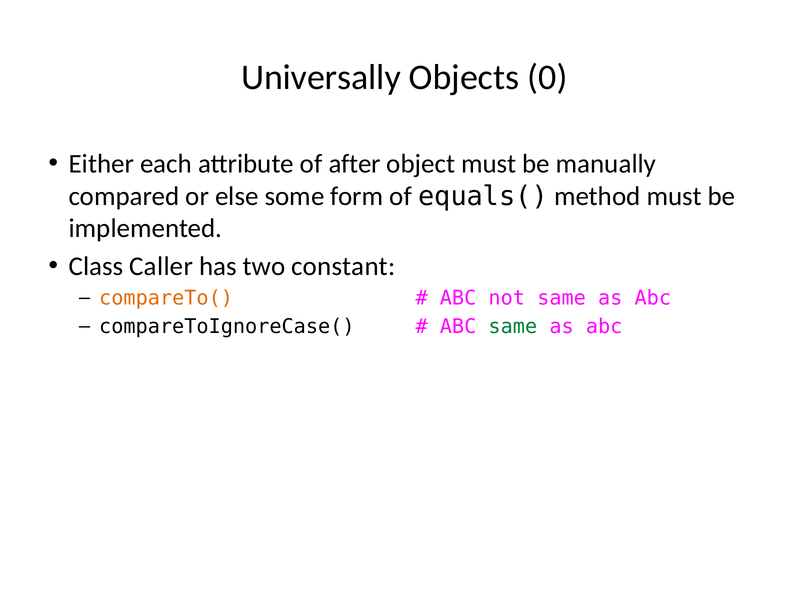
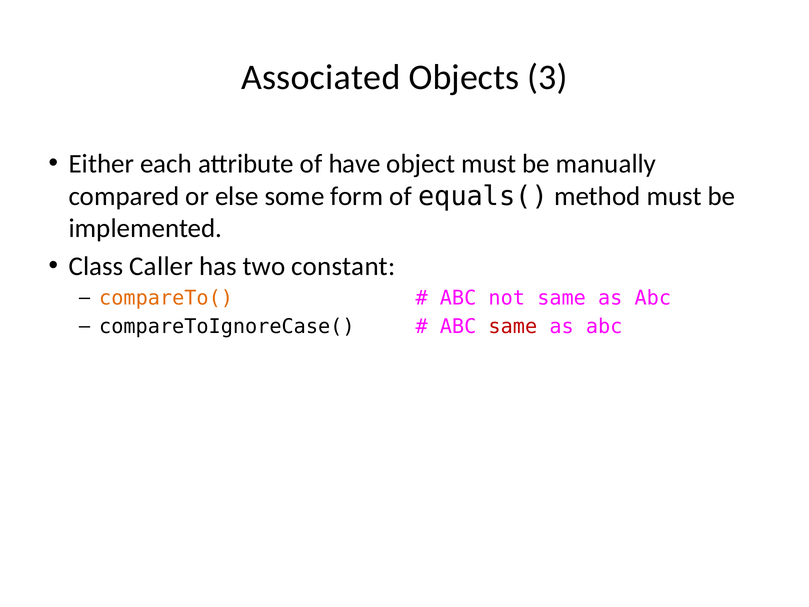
Universally: Universally -> Associated (321, 77)
0: 0 -> 3 (547, 77)
after: after -> have (355, 164)
same colour: green -> red (513, 326)
